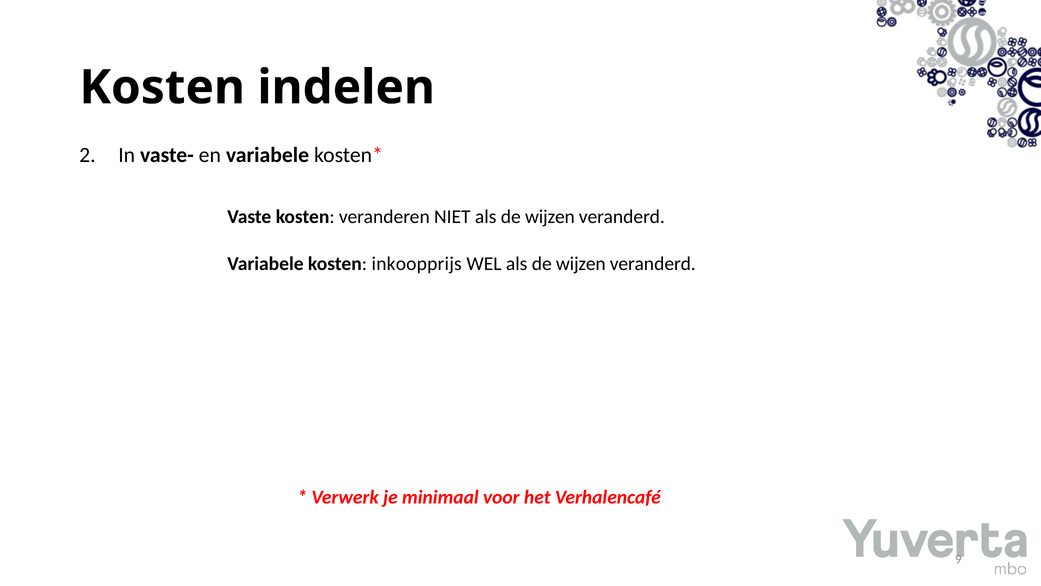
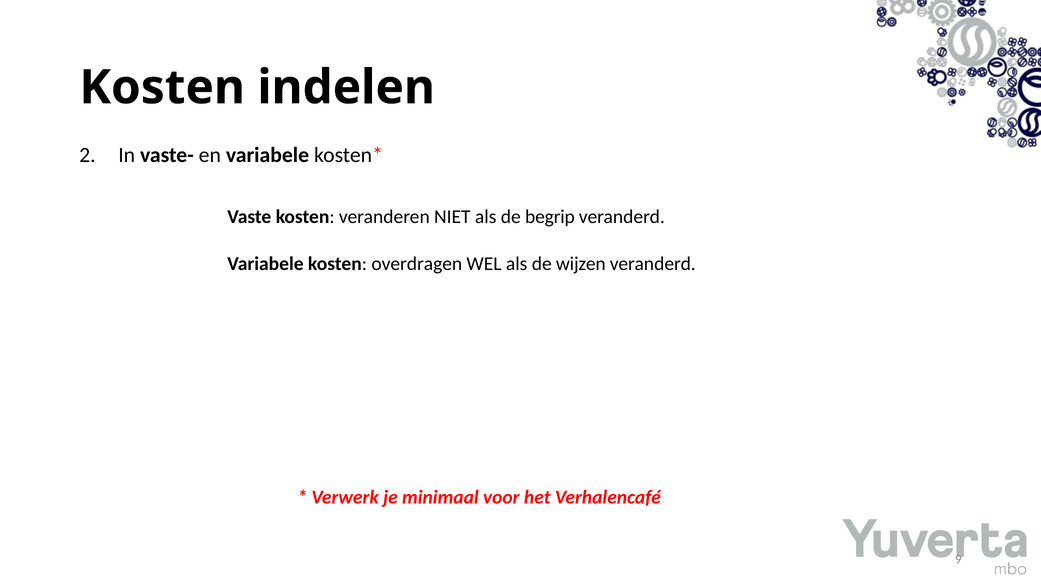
NIET als de wijzen: wijzen -> begrip (550, 217)
inkoopprijs: inkoopprijs -> overdragen (417, 263)
